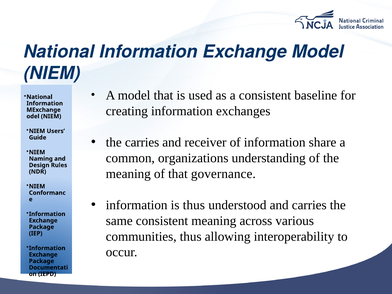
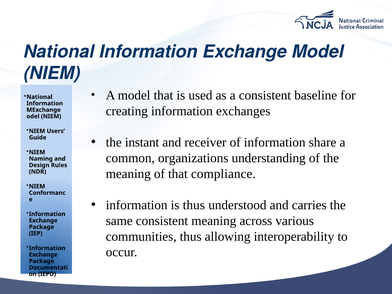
the carries: carries -> instant (142, 142)
governance: governance -> compliance (223, 174)
